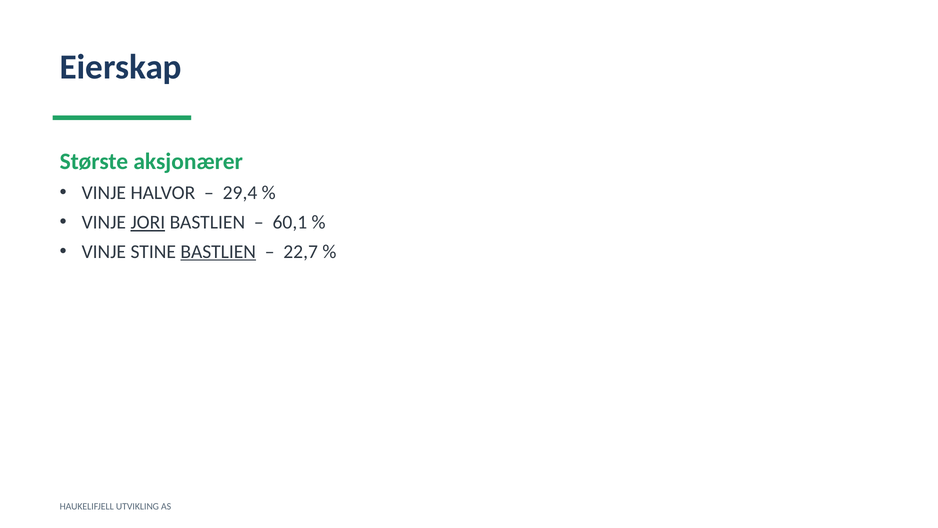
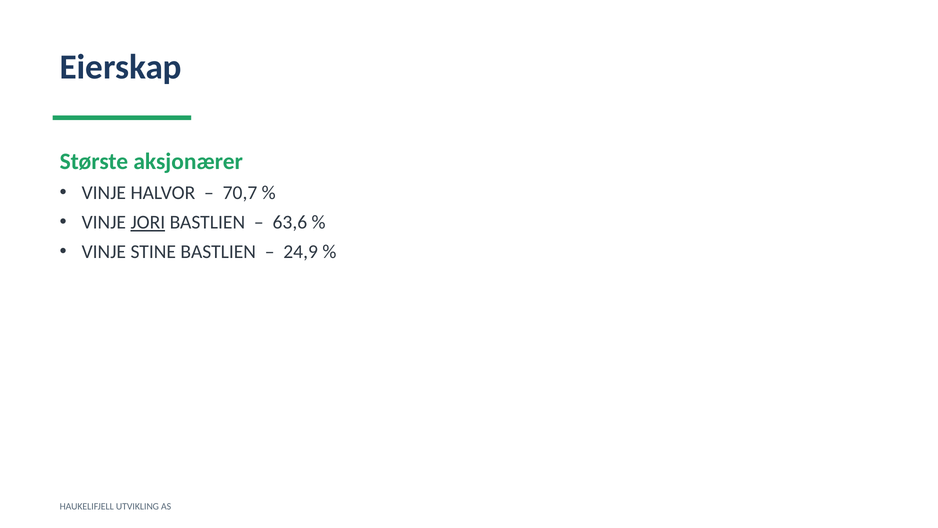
29,4: 29,4 -> 70,7 (240, 193)
60,1: 60,1 -> 63,6 (290, 222)
BASTLIEN underline: present -> none (218, 252)
22,7: 22,7 -> 24,9 (301, 252)
